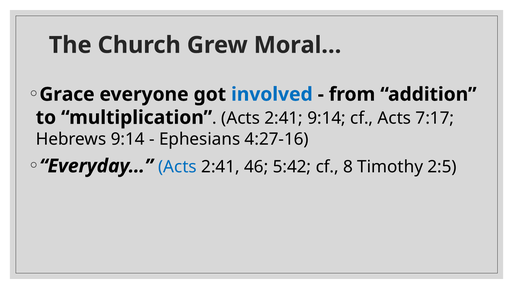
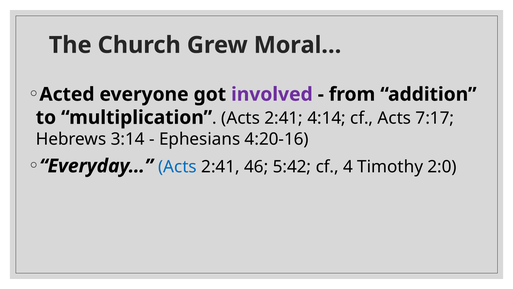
Grace: Grace -> Acted (67, 94)
involved colour: blue -> purple (272, 94)
2:41 9:14: 9:14 -> 4:14 (327, 118)
Hebrews 9:14: 9:14 -> 3:14 (128, 139)
4:27-16: 4:27-16 -> 4:20-16 (277, 139)
8: 8 -> 4 (348, 166)
2:5: 2:5 -> 2:0 (442, 166)
